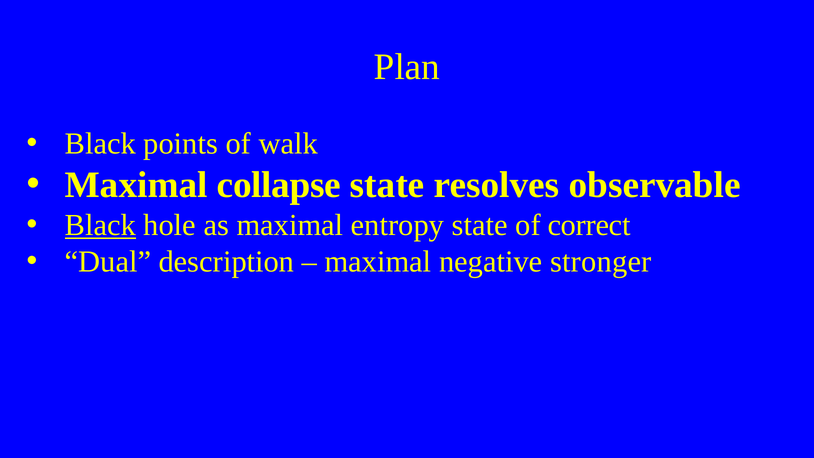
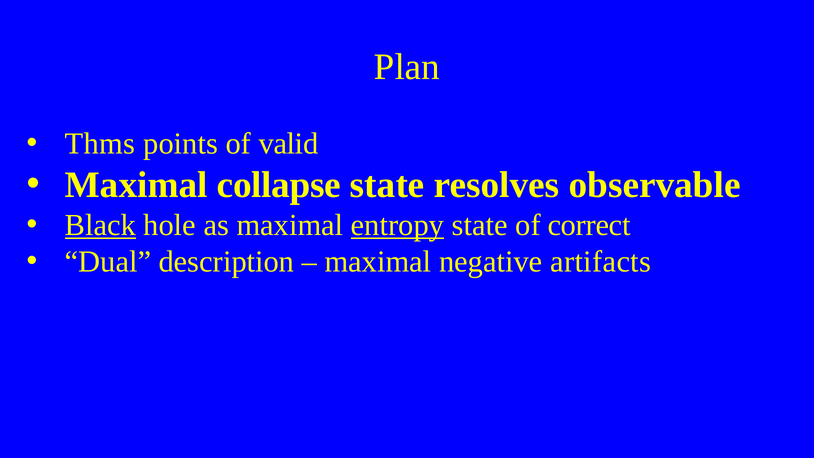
Black: Black -> Thms (100, 144)
walk: walk -> valid (289, 144)
entropy underline: none -> present (398, 225)
stronger: stronger -> artifacts (601, 262)
